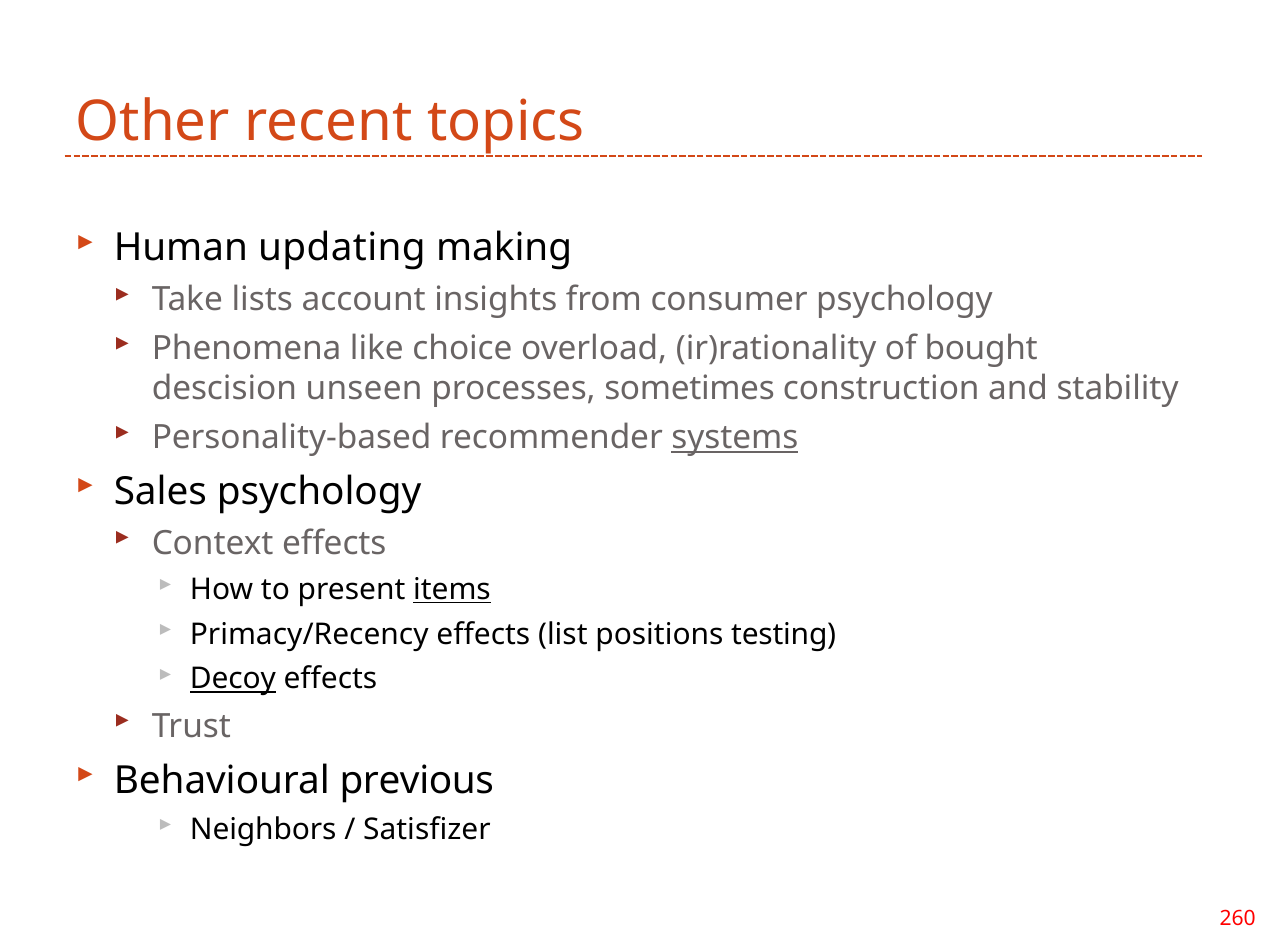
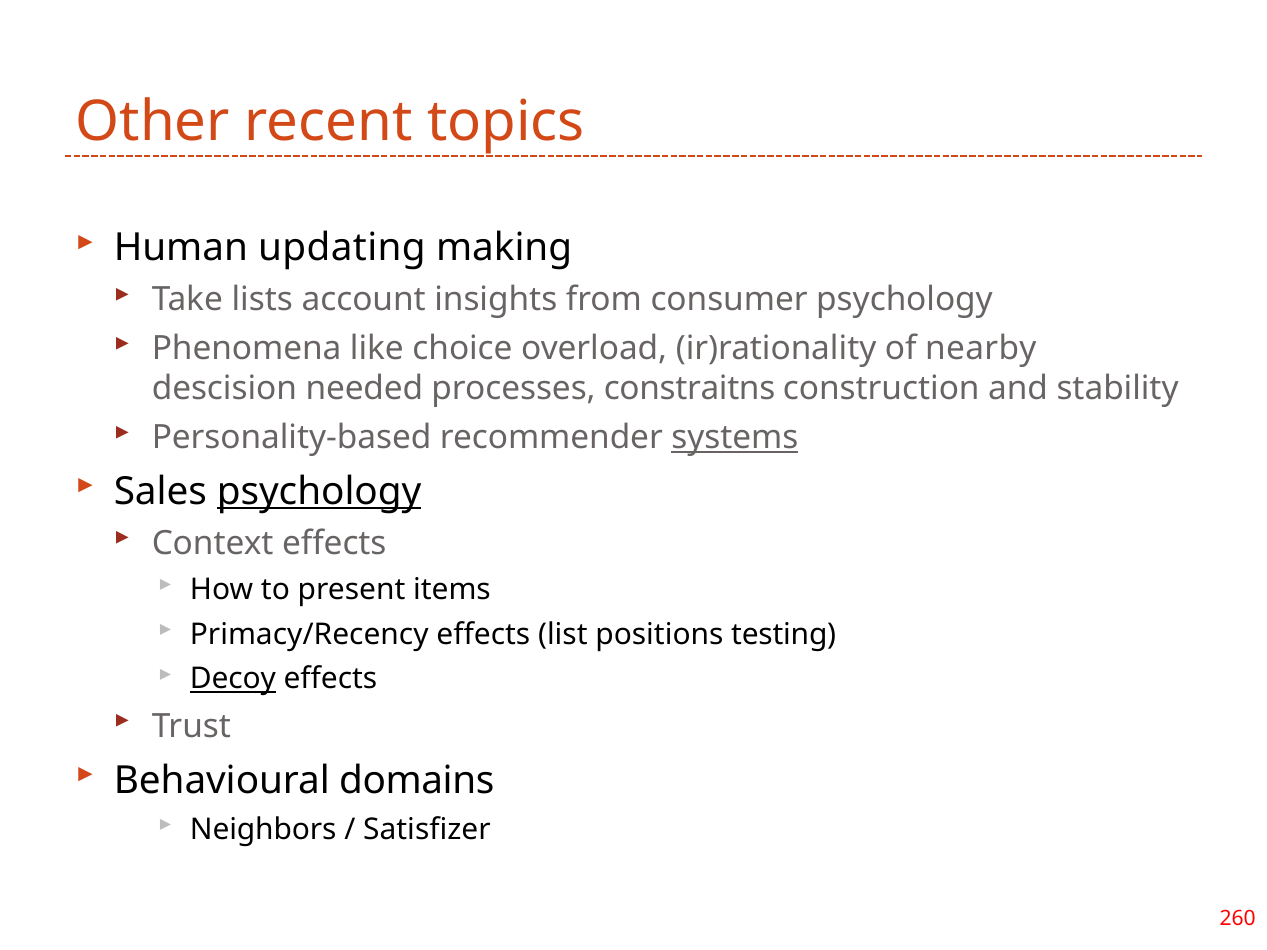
bought: bought -> nearby (981, 348)
unseen: unseen -> needed (364, 389)
sometimes: sometimes -> constraitns (690, 389)
psychology underline: none -> present (319, 492)
items underline: present -> none (452, 590)
previous: previous -> domains (417, 780)
